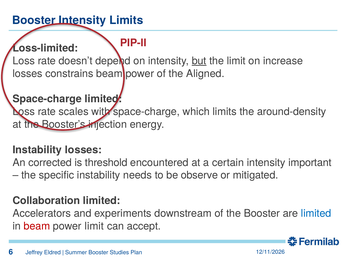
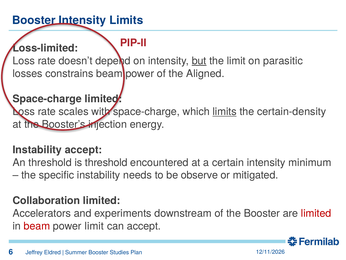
increase: increase -> parasitic (283, 61)
limits underline: none -> present (225, 111)
around-density: around-density -> certain-density (292, 111)
Instability losses: losses -> accept (83, 150)
An corrected: corrected -> threshold (50, 162)
important: important -> minimum (310, 162)
limited colour: blue -> red (316, 213)
